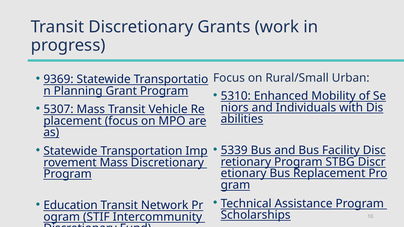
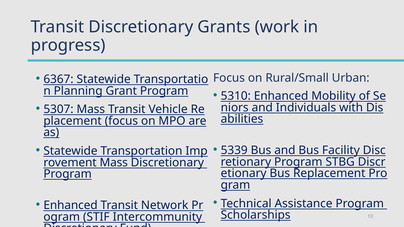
9369: 9369 -> 6367 (58, 79)
Education: Education -> Enhanced (71, 206)
